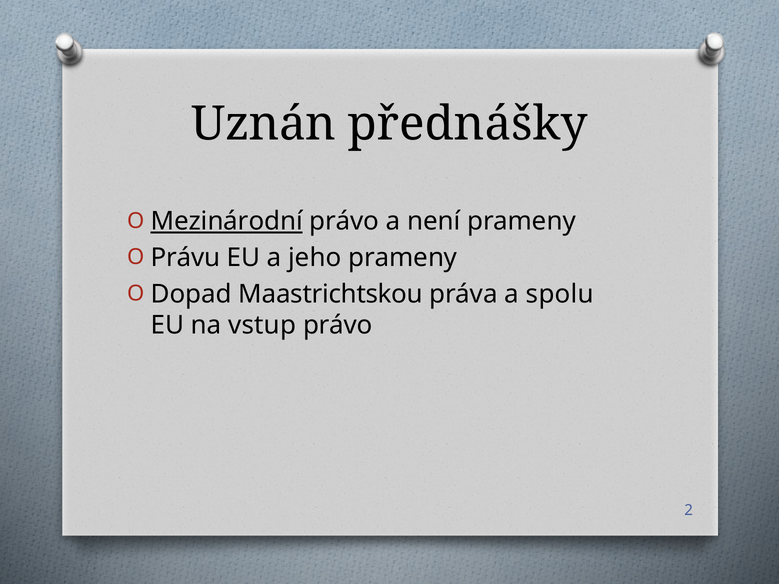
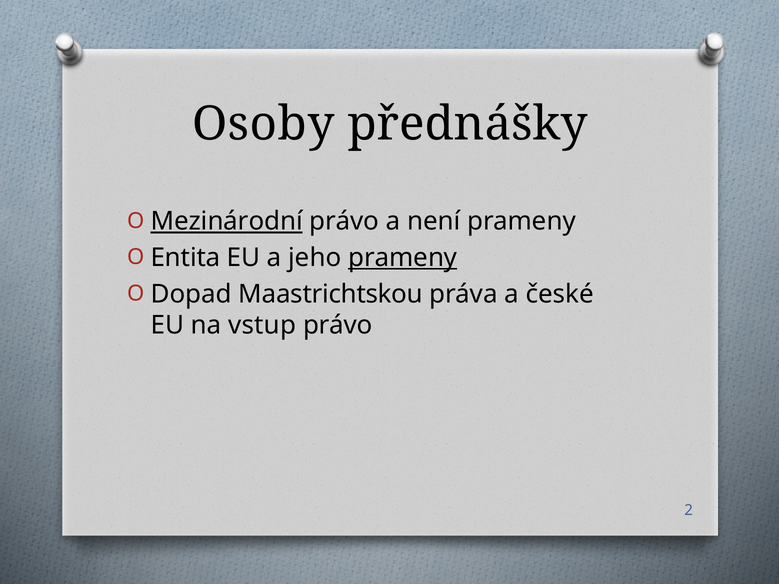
Uznán: Uznán -> Osoby (263, 124)
Právu: Právu -> Entita (186, 258)
prameny underline: none -> present (403, 258)
spolu: spolu -> české (560, 294)
